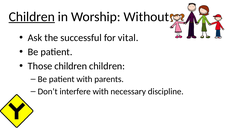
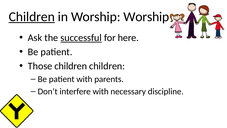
Worship Without: Without -> Worship (146, 17)
successful underline: none -> present (81, 38)
vital: vital -> here (128, 38)
